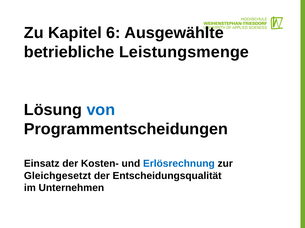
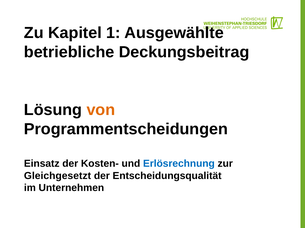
6: 6 -> 1 (113, 33)
Leistungsmenge: Leistungsmenge -> Deckungsbeitrag (184, 52)
von colour: blue -> orange (101, 110)
